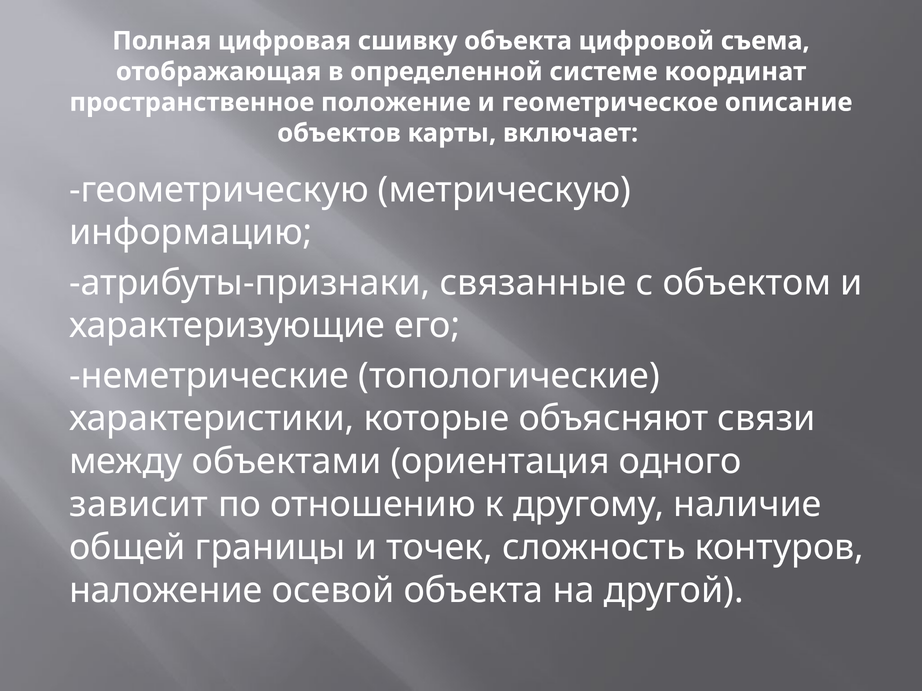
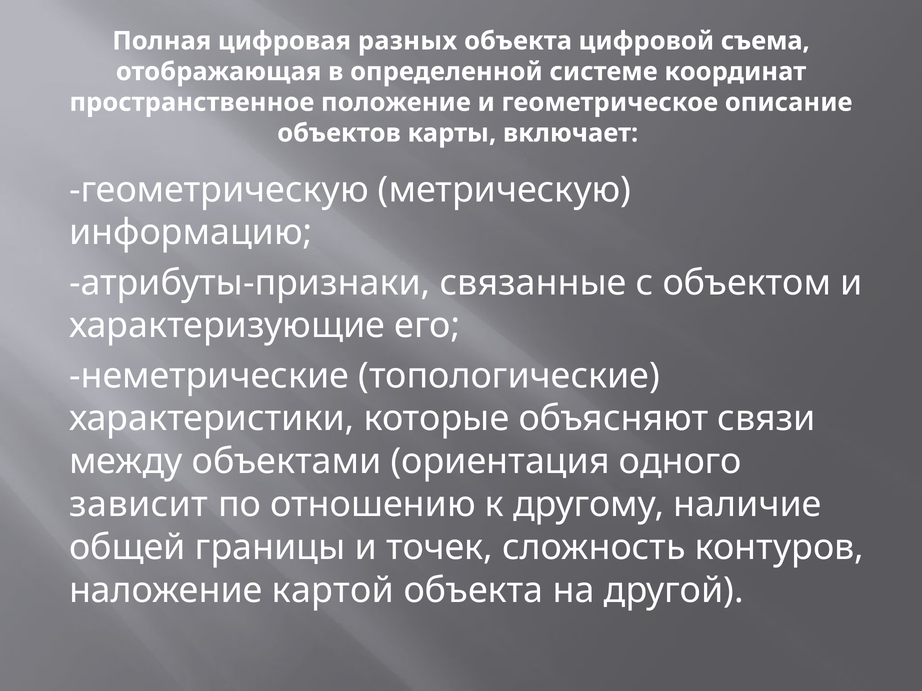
сшивку: сшивку -> разных (407, 41)
осевой: осевой -> картой (333, 591)
